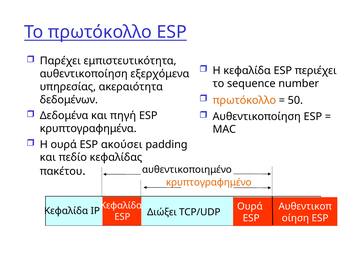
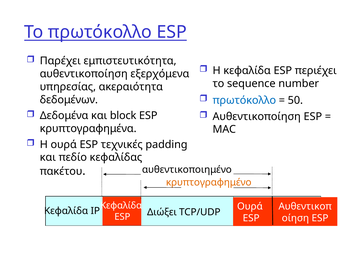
πρωτόκολλο colour: orange -> blue (244, 101)
πηγή: πηγή -> block (123, 116)
ακούσει: ακούσει -> τεχνικές (122, 145)
